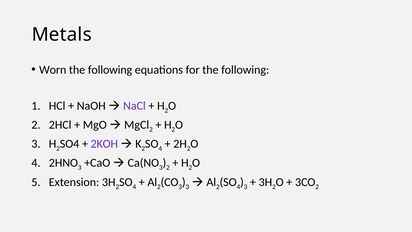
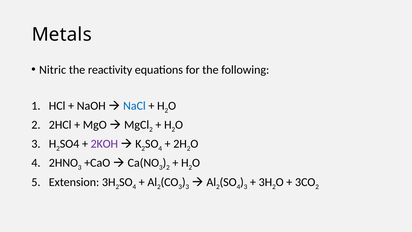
Worn: Worn -> Nitric (53, 70)
following: following -> reactivity (110, 70)
NaCl colour: purple -> blue (134, 106)
